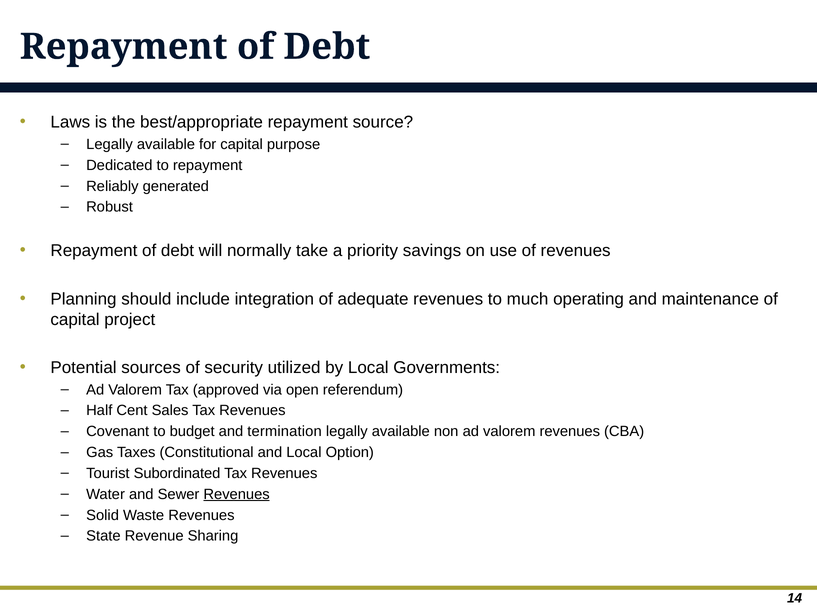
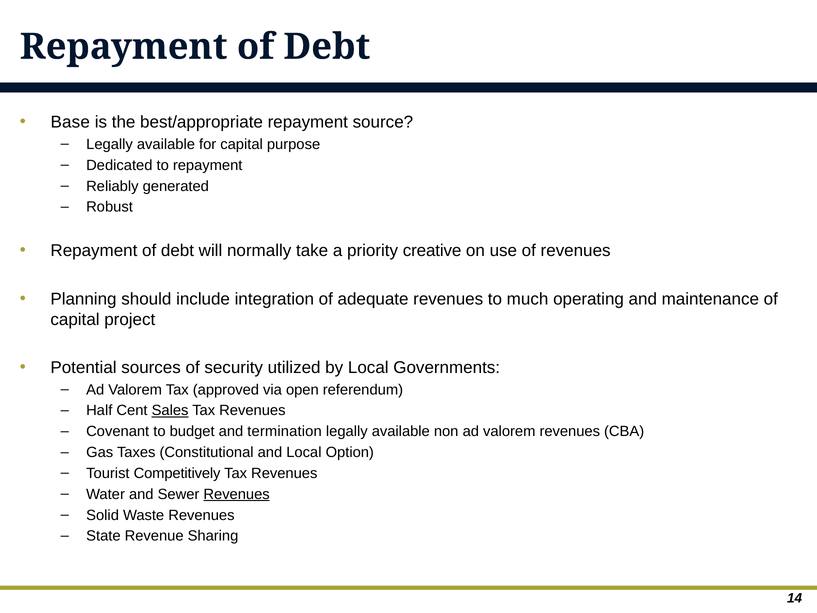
Laws: Laws -> Base (70, 122)
savings: savings -> creative (432, 251)
Sales underline: none -> present (170, 410)
Subordinated: Subordinated -> Competitively (177, 473)
